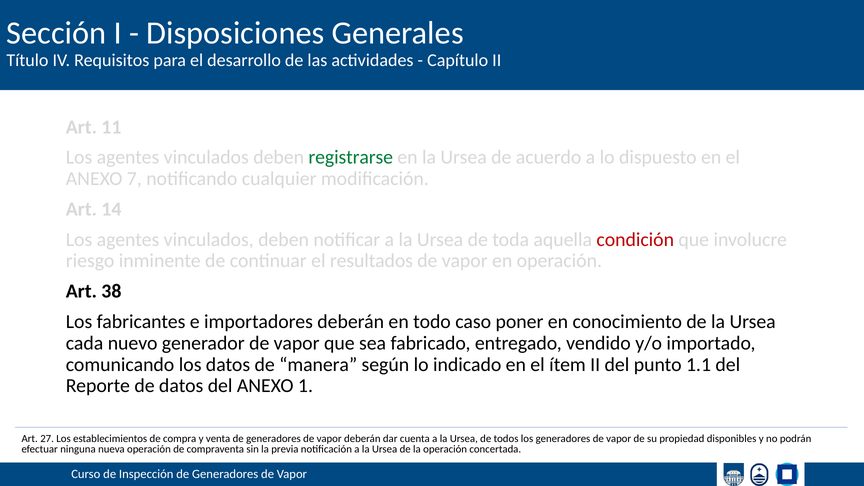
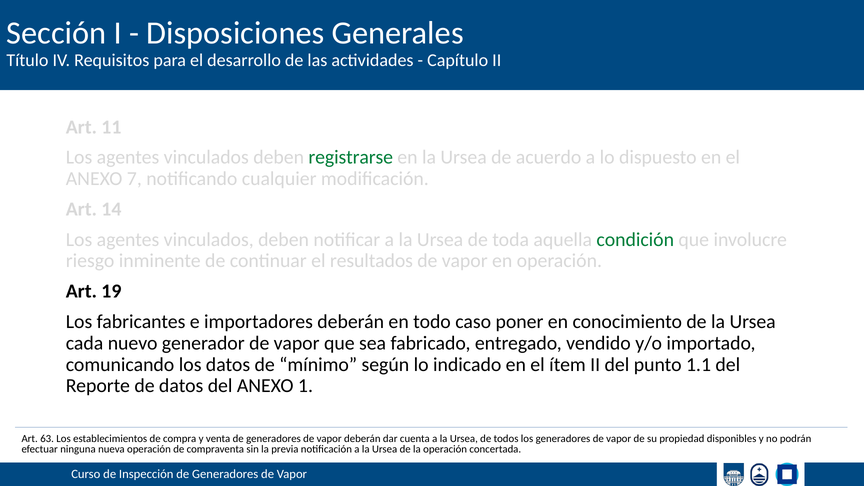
condición colour: red -> green (635, 240)
38: 38 -> 19 (111, 291)
manera: manera -> mínimo (318, 364)
27: 27 -> 63 (47, 439)
